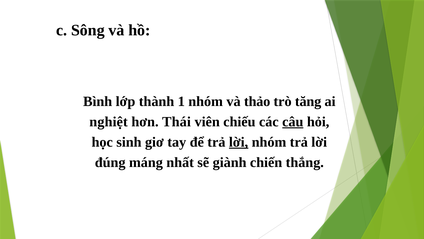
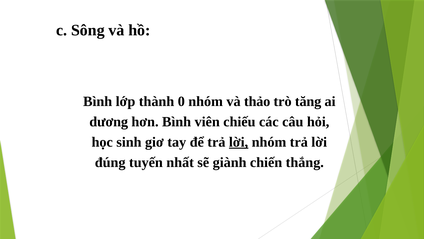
1: 1 -> 0 (181, 101)
nghiệt: nghiệt -> dương (109, 121)
hơn Thái: Thái -> Bình (177, 121)
câu underline: present -> none (293, 121)
máng: máng -> tuyến (146, 162)
